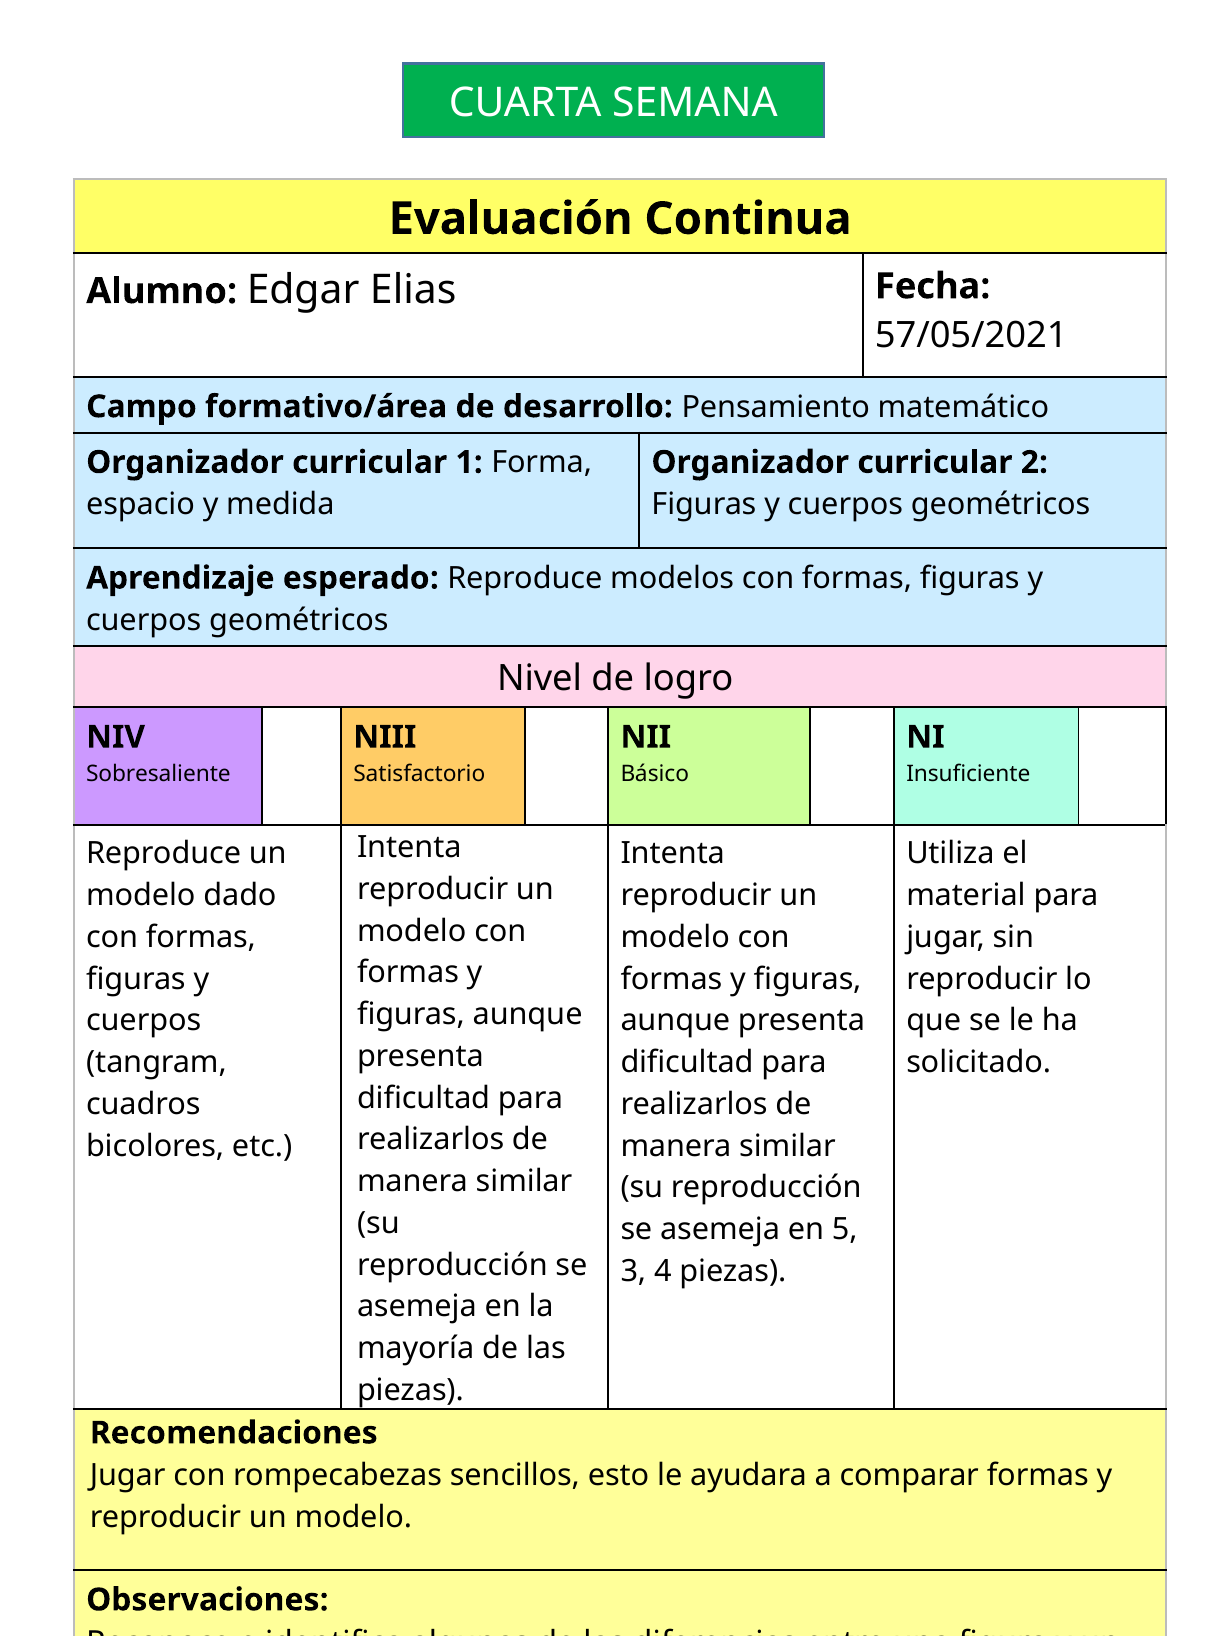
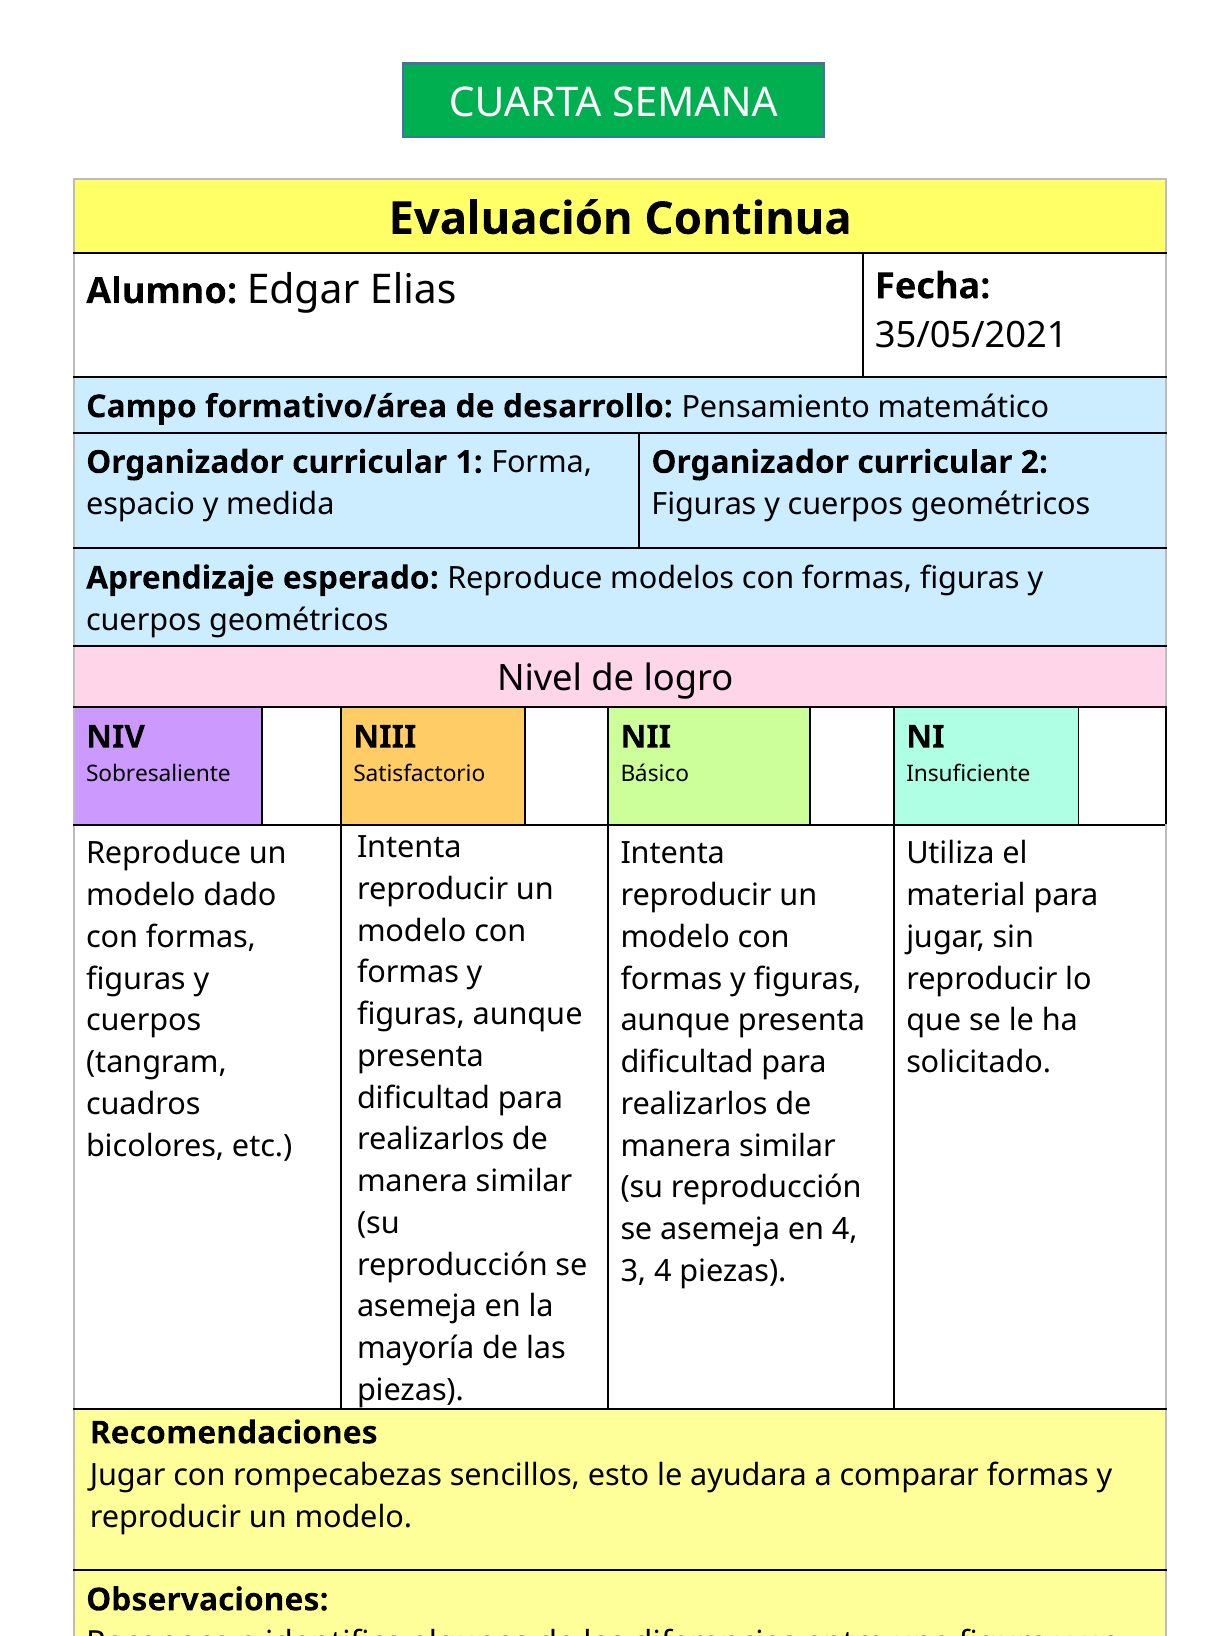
57/05/2021: 57/05/2021 -> 35/05/2021 (971, 336)
en 5: 5 -> 4 (845, 1229)
